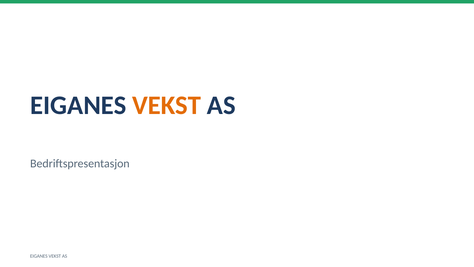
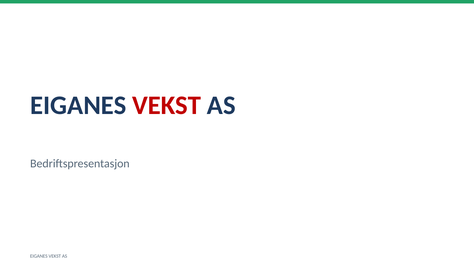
VEKST colour: orange -> red (167, 105)
